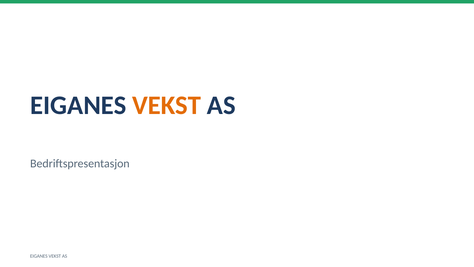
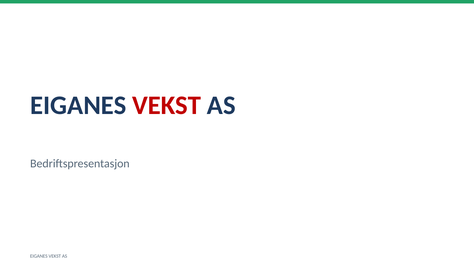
VEKST colour: orange -> red (167, 105)
